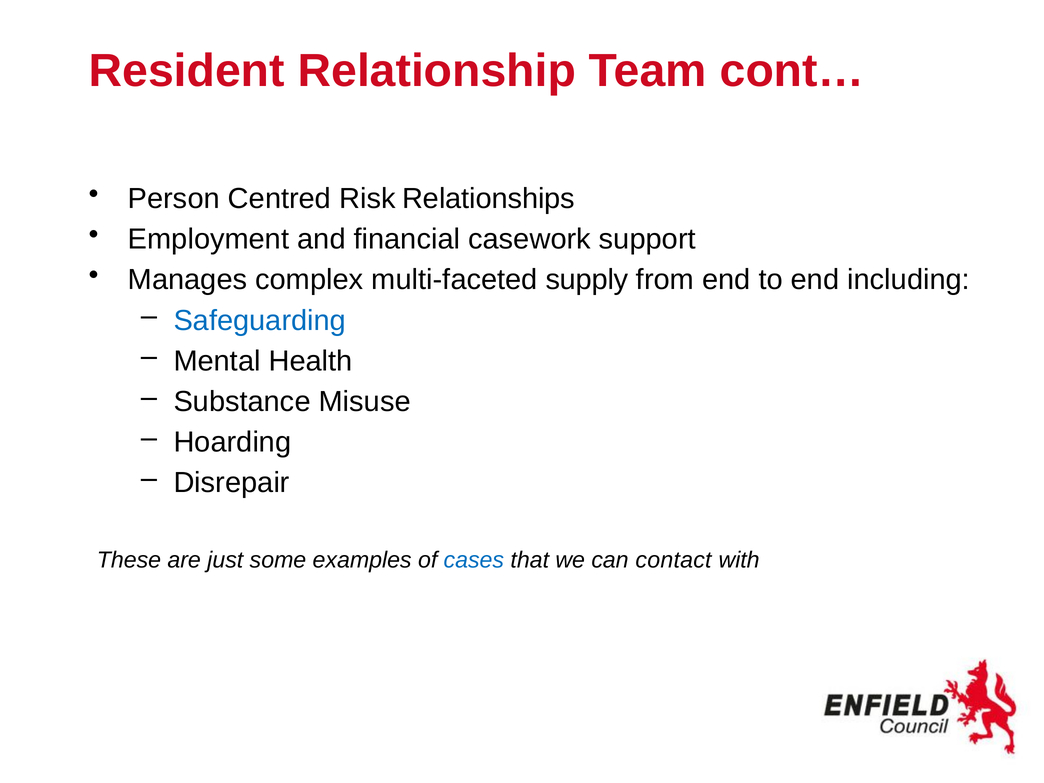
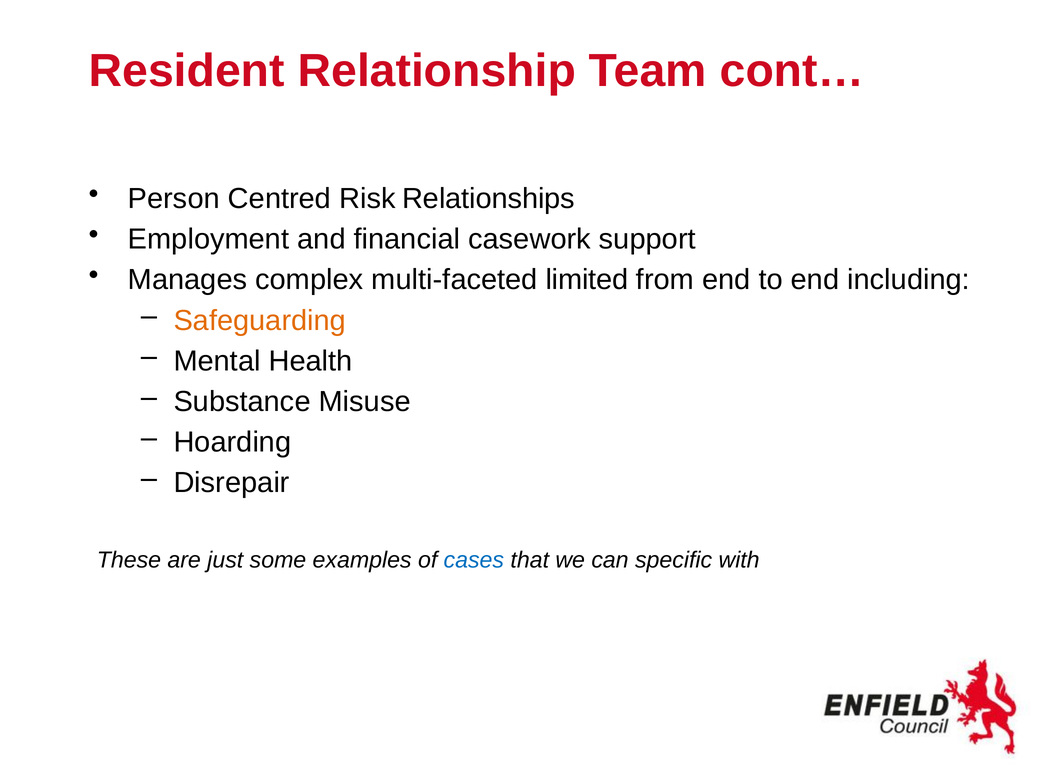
supply: supply -> limited (587, 280)
Safeguarding colour: blue -> orange (260, 320)
contact: contact -> specific (674, 560)
